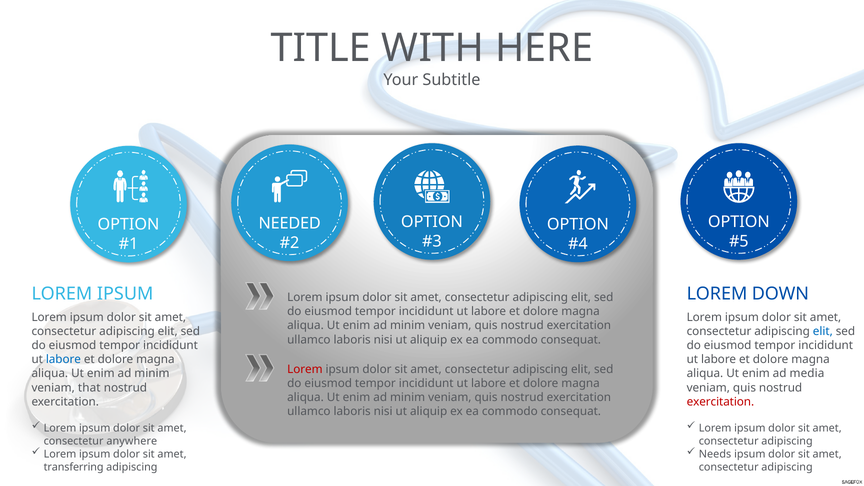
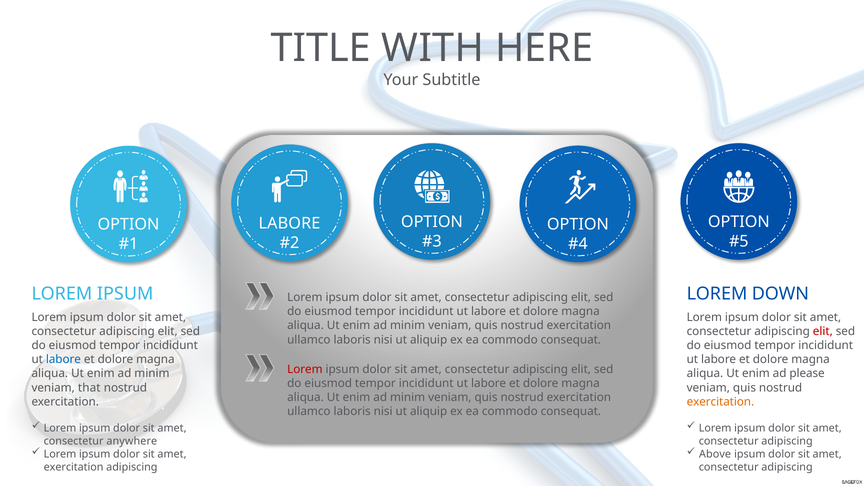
NEEDED: NEEDED -> LABORE (289, 223)
elit colour: blue -> red (823, 331)
media: media -> please (807, 374)
exercitation colour: red -> orange (720, 402)
Needs: Needs -> Above (715, 454)
transferring: transferring -> exercitation (74, 467)
